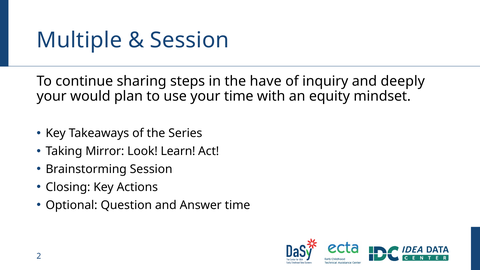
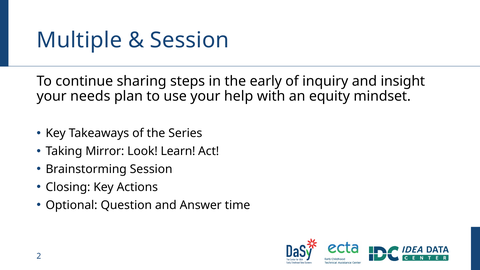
have: have -> early (266, 81)
deeply: deeply -> insight (403, 81)
would: would -> needs (90, 96)
your time: time -> help (239, 96)
